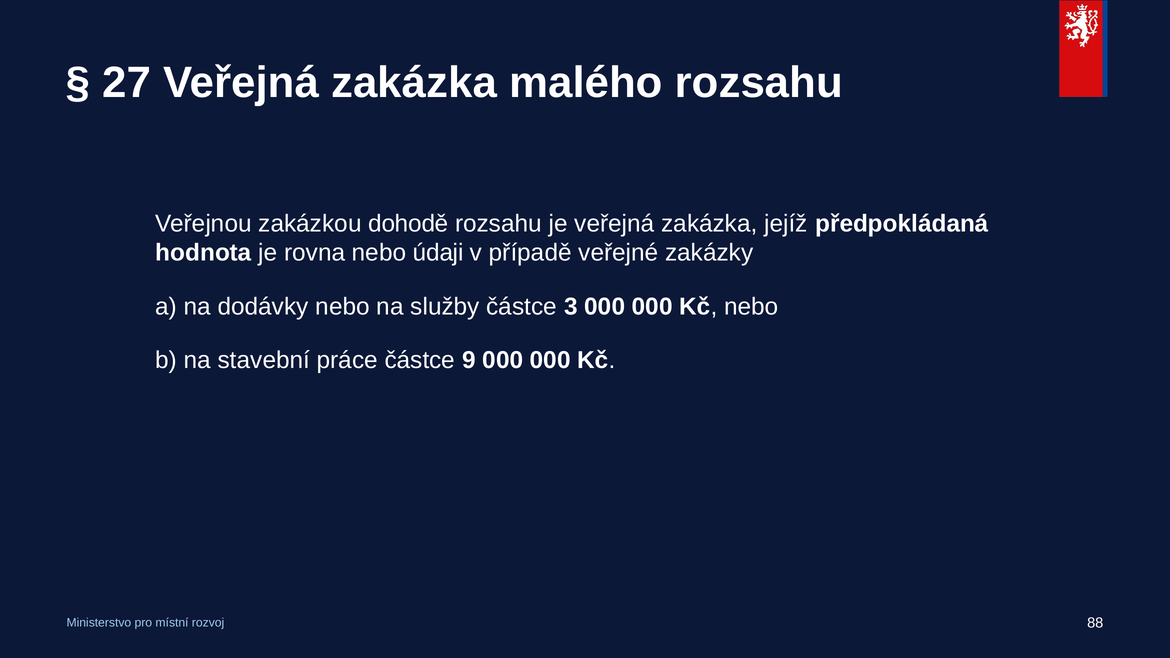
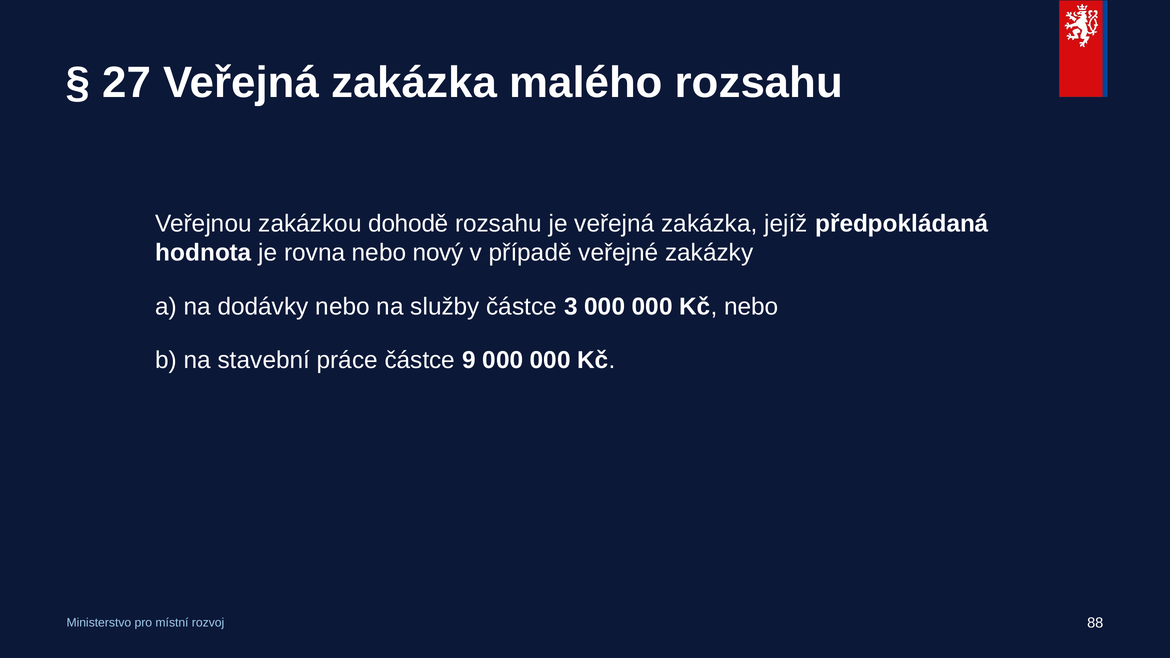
údaji: údaji -> nový (438, 253)
